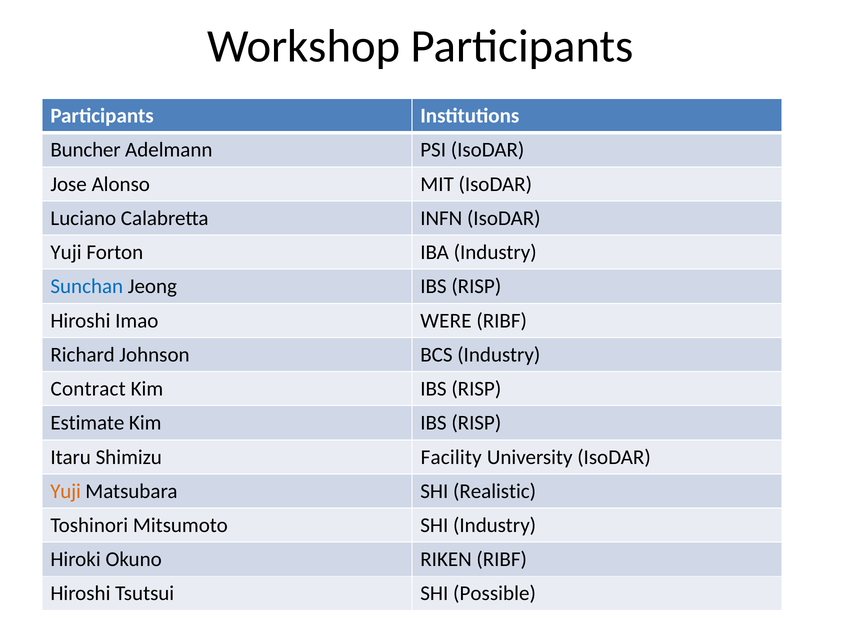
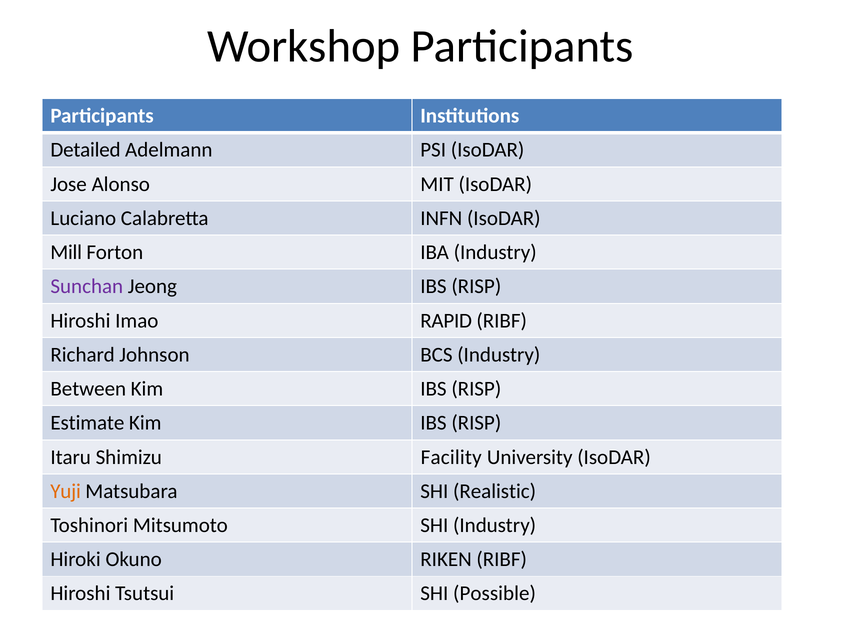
Buncher: Buncher -> Detailed (86, 150)
Yuji: Yuji -> Mill (66, 252)
Sunchan colour: blue -> purple (87, 286)
WERE: WERE -> RAPID (446, 320)
Contract: Contract -> Between (88, 389)
